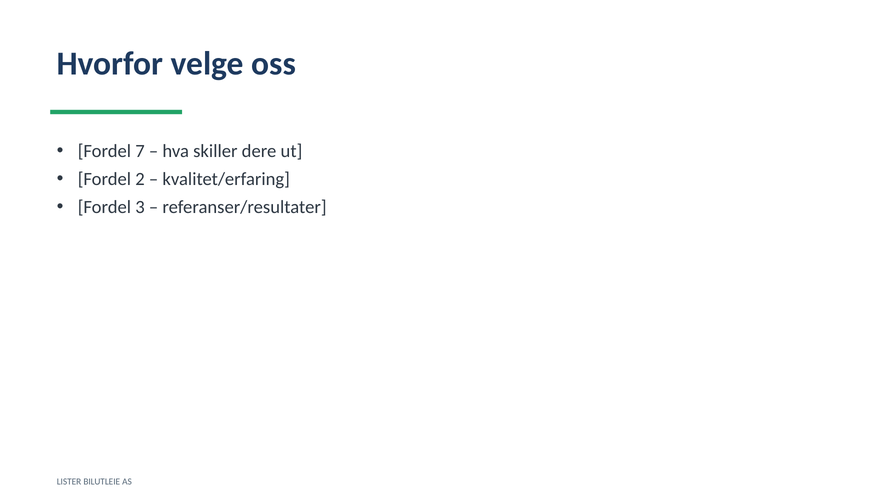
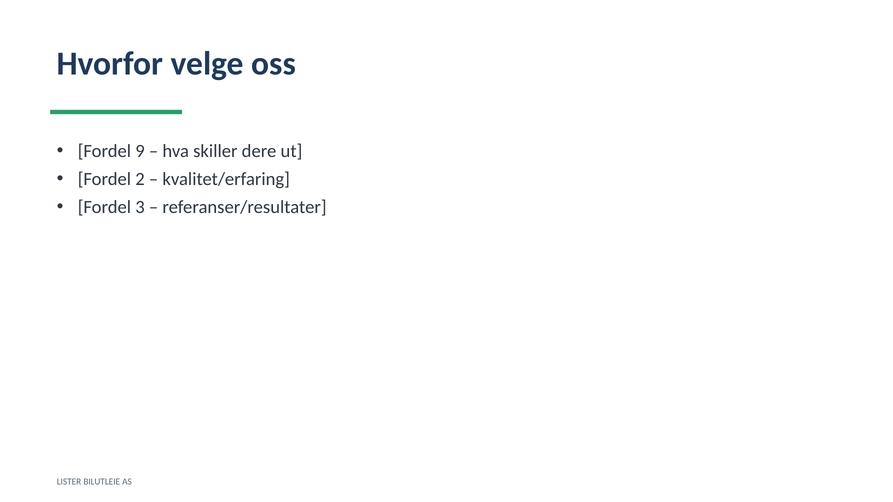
7: 7 -> 9 (140, 151)
